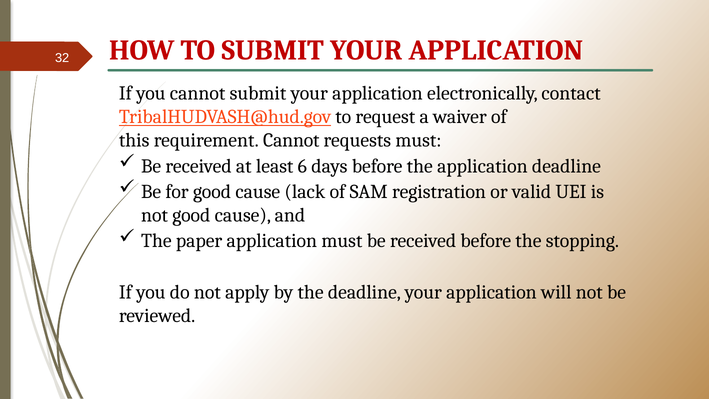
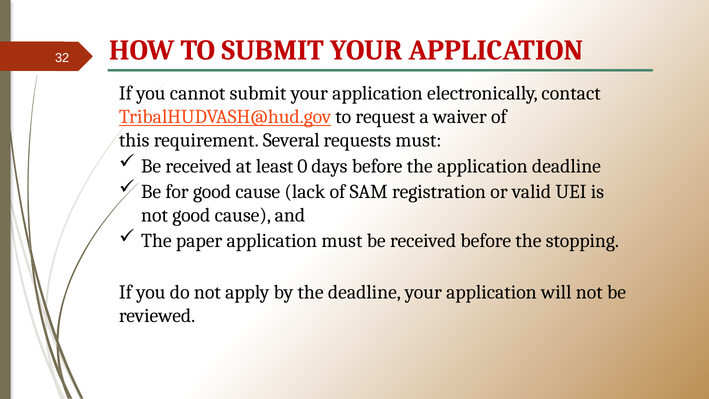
requirement Cannot: Cannot -> Several (291, 140)
6: 6 -> 0 (302, 166)
